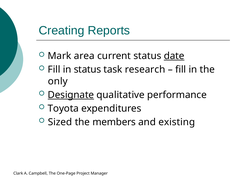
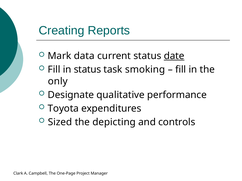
area: area -> data (84, 56)
research: research -> smoking (145, 70)
Designate underline: present -> none (71, 95)
members: members -> depicting (114, 122)
existing: existing -> controls (177, 122)
